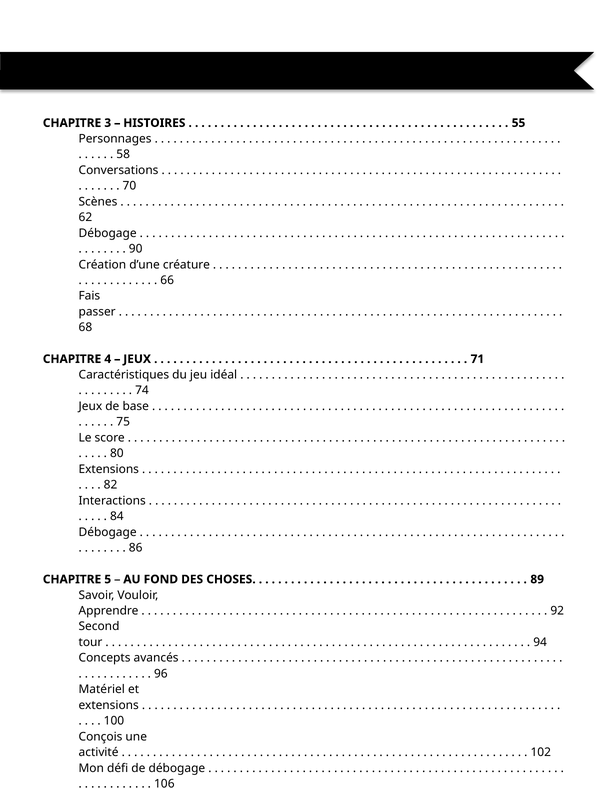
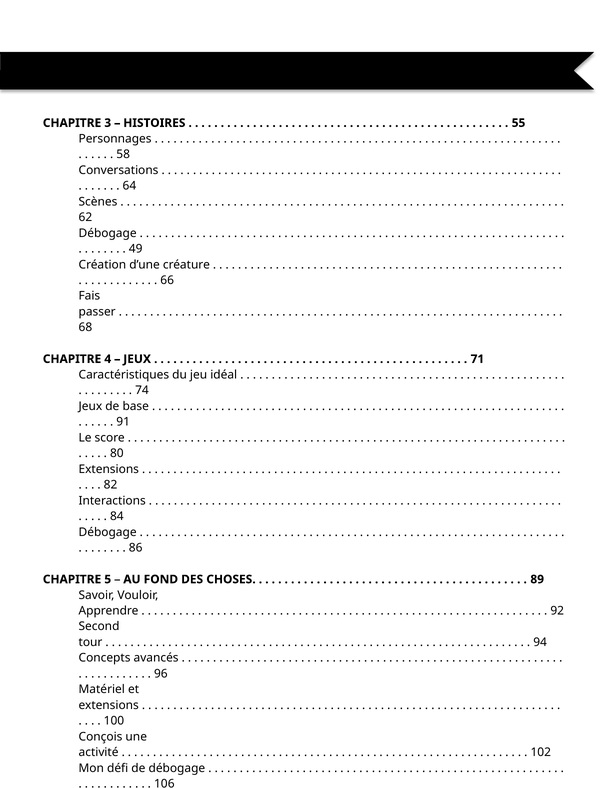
70: 70 -> 64 (129, 186)
90: 90 -> 49 (136, 249)
75: 75 -> 91 (123, 422)
